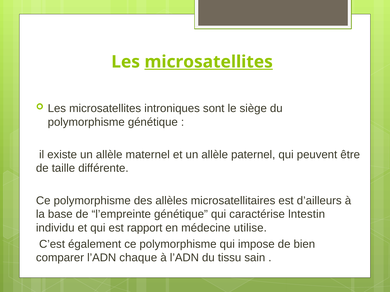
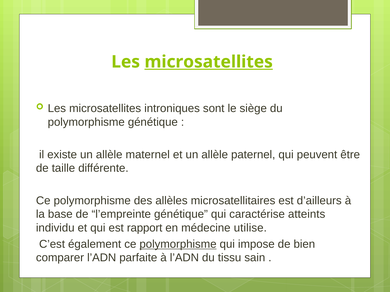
lntestin: lntestin -> atteints (307, 215)
polymorphisme underline: none -> present (178, 245)
chaque: chaque -> parfaite (138, 258)
